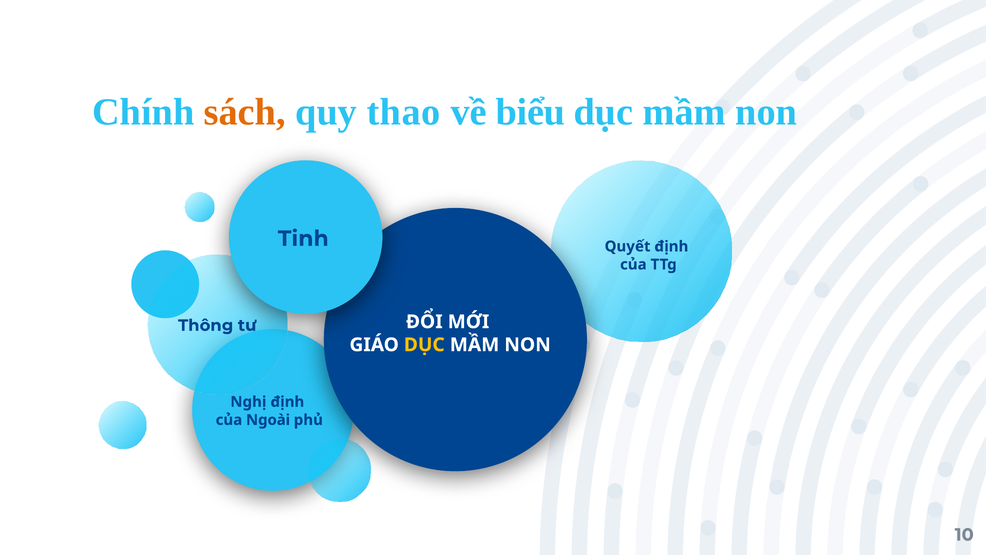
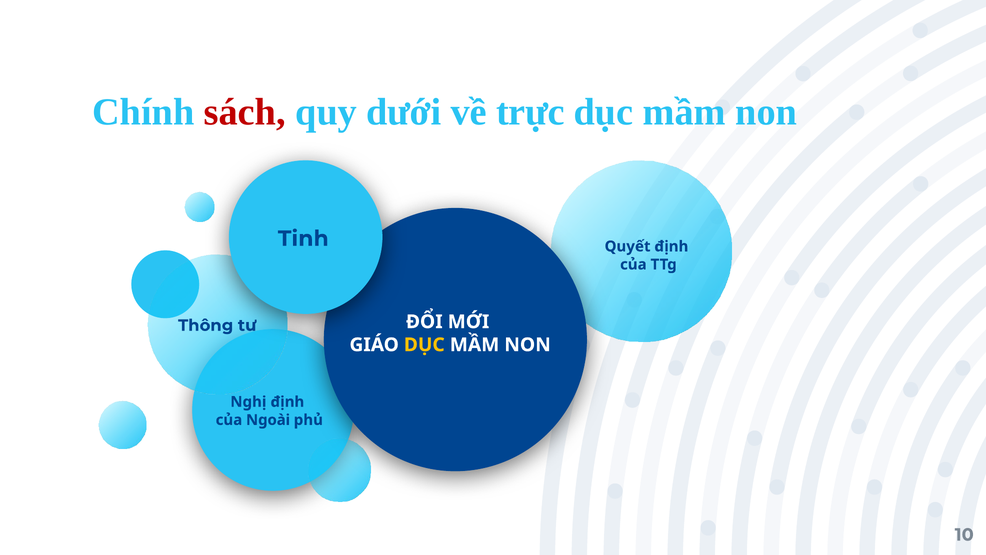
sách colour: orange -> red (245, 112)
thao: thao -> dưới (404, 112)
biểu: biểu -> trực (530, 112)
